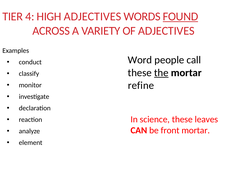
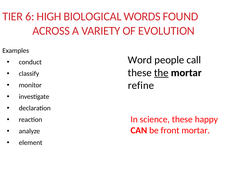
4: 4 -> 6 (30, 17)
HIGH ADJECTIVES: ADJECTIVES -> BIOLOGICAL (93, 17)
FOUND underline: present -> none (180, 17)
OF ADJECTIVES: ADJECTIVES -> EVOLUTION (166, 31)
leaves: leaves -> happy (206, 119)
